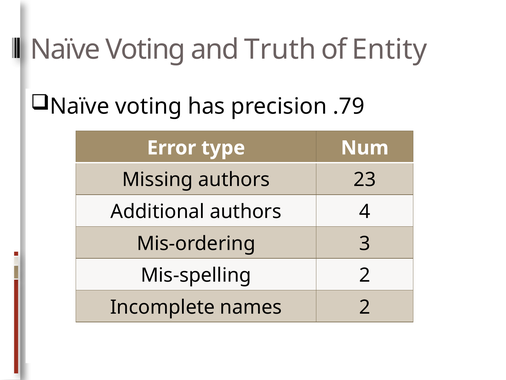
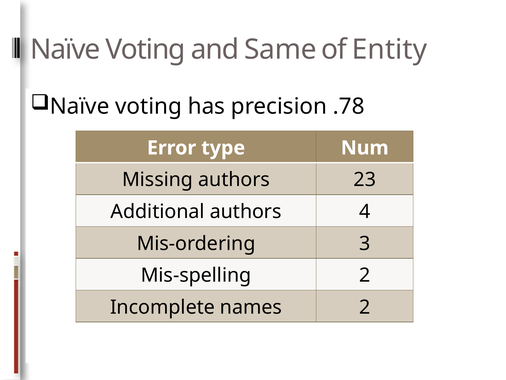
Truth: Truth -> Same (280, 49)
.79: .79 -> .78 (349, 106)
